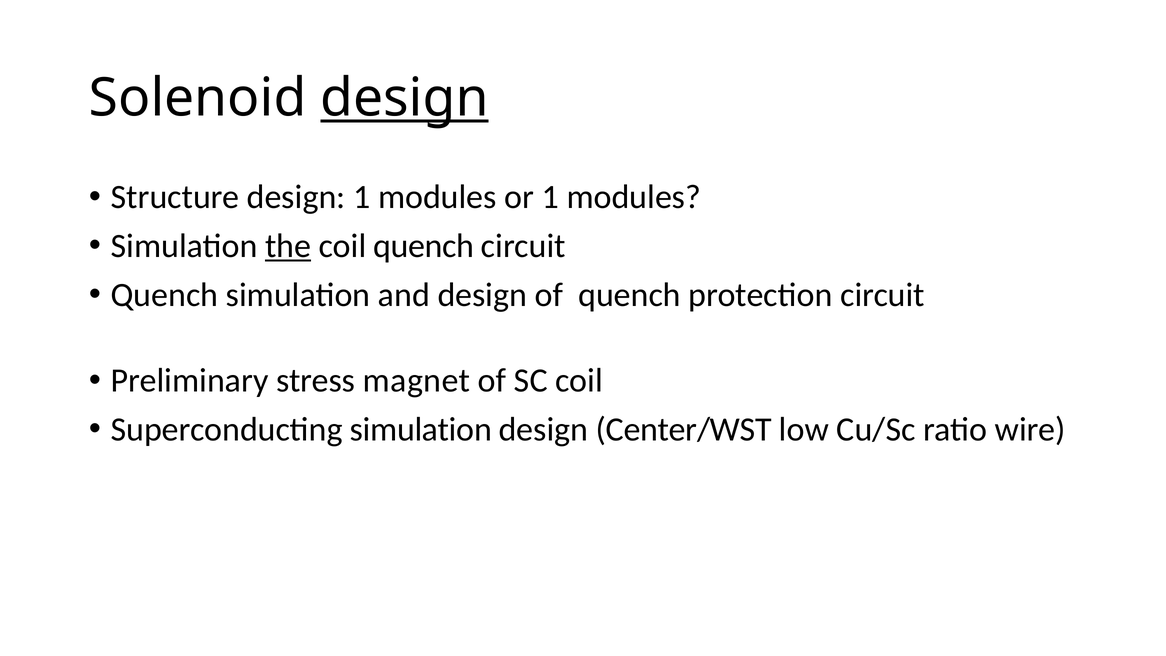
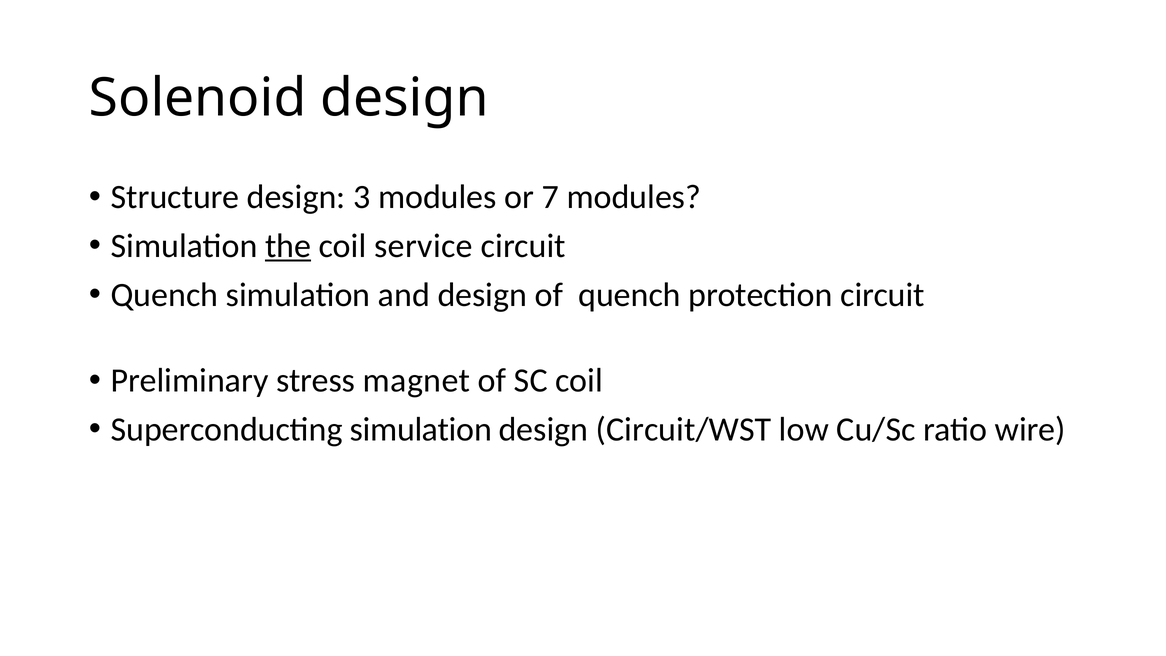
design underline: present -> none (404, 98)
design 1: 1 -> 3 (362, 197)
or 1: 1 -> 7 (550, 197)
coil quench: quench -> service (424, 246)
Center/WST: Center/WST -> Circuit/WST (684, 429)
